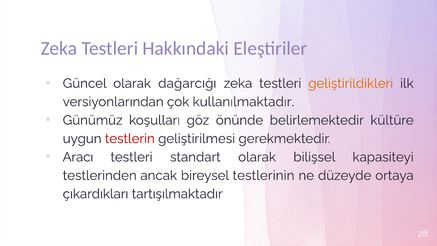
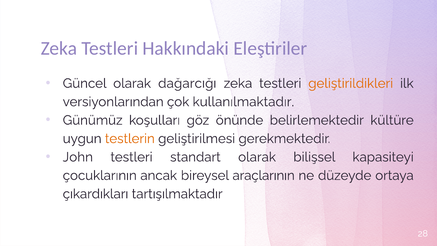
testlerin colour: red -> orange (130, 139)
Aracı: Aracı -> John (78, 157)
testlerinden: testlerinden -> çocuklarının (100, 175)
testlerinin: testlerinin -> araçlarının (264, 175)
